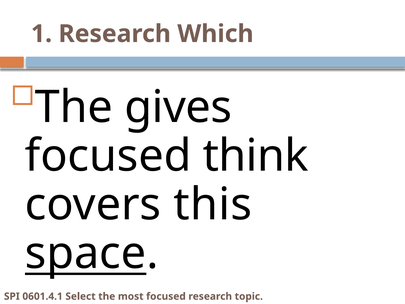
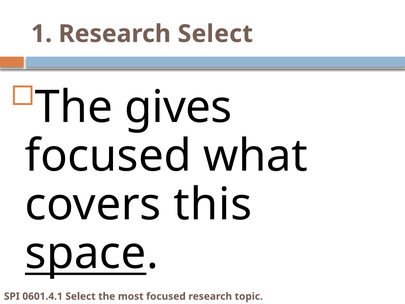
Research Which: Which -> Select (215, 34)
think: think -> what (255, 156)
